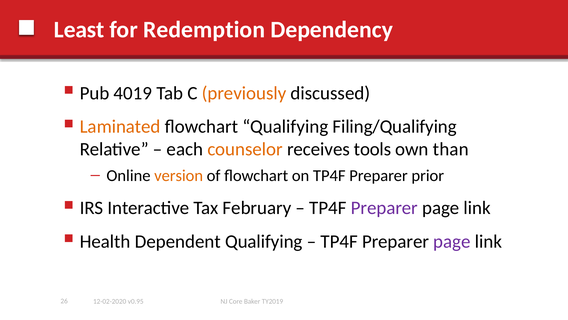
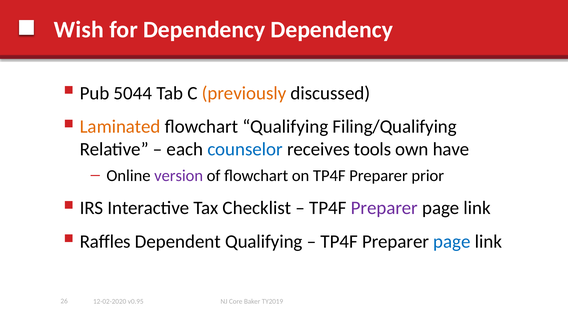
Least: Least -> Wish (79, 30)
for Redemption: Redemption -> Dependency (204, 30)
4019: 4019 -> 5044 (133, 93)
counselor colour: orange -> blue (245, 149)
than: than -> have (451, 149)
version colour: orange -> purple (179, 176)
February: February -> Checklist (257, 208)
Health: Health -> Raffles (105, 241)
page colour: purple -> blue (452, 241)
